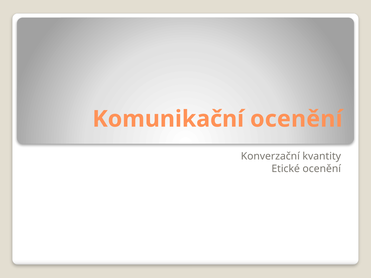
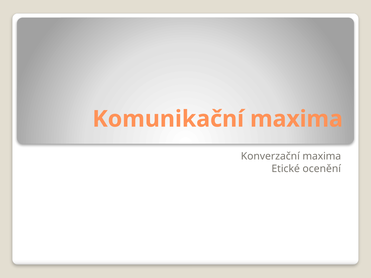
Komunikační ocenění: ocenění -> maxima (296, 119)
Konverzační kvantity: kvantity -> maxima (322, 156)
